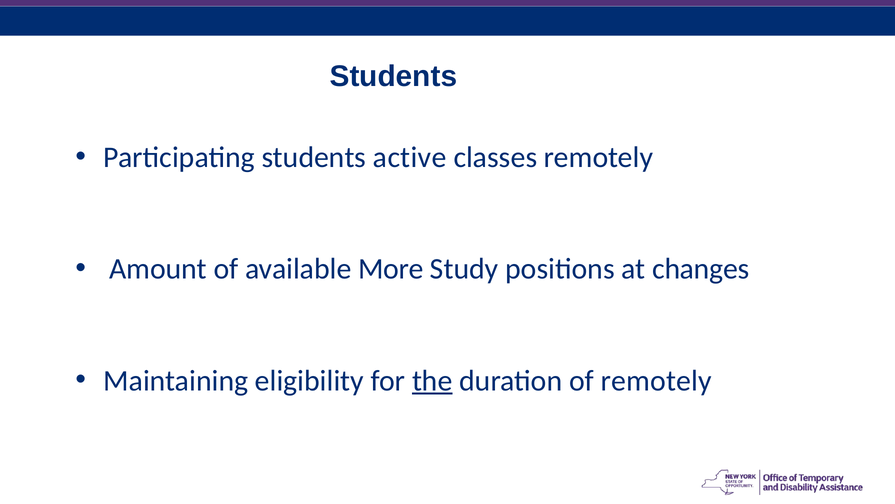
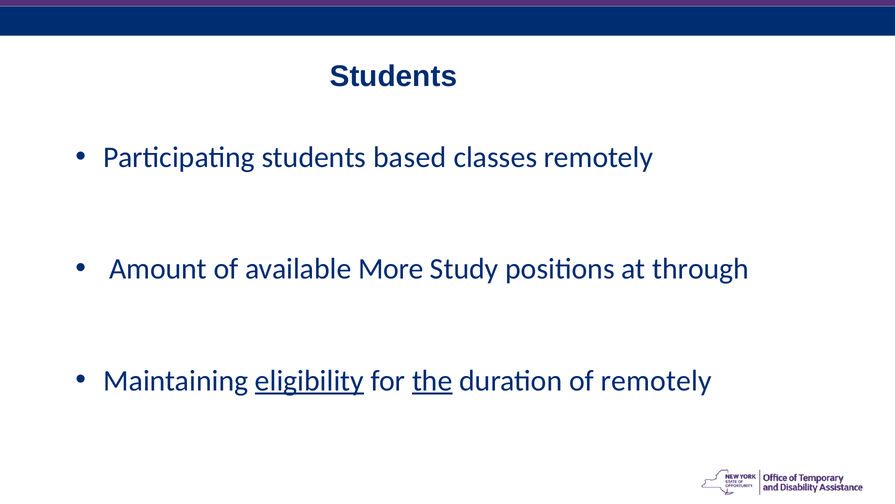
active: active -> based (410, 157)
changes: changes -> through (701, 269)
eligibility underline: none -> present (309, 380)
